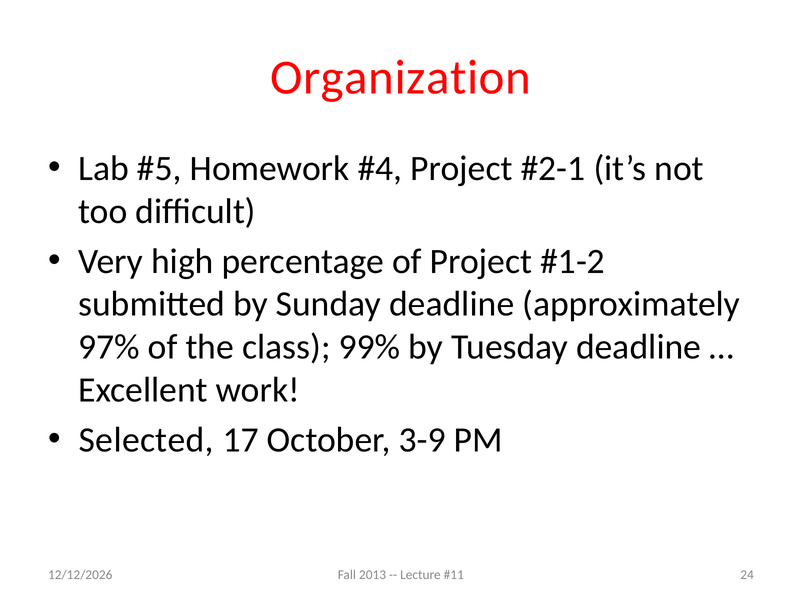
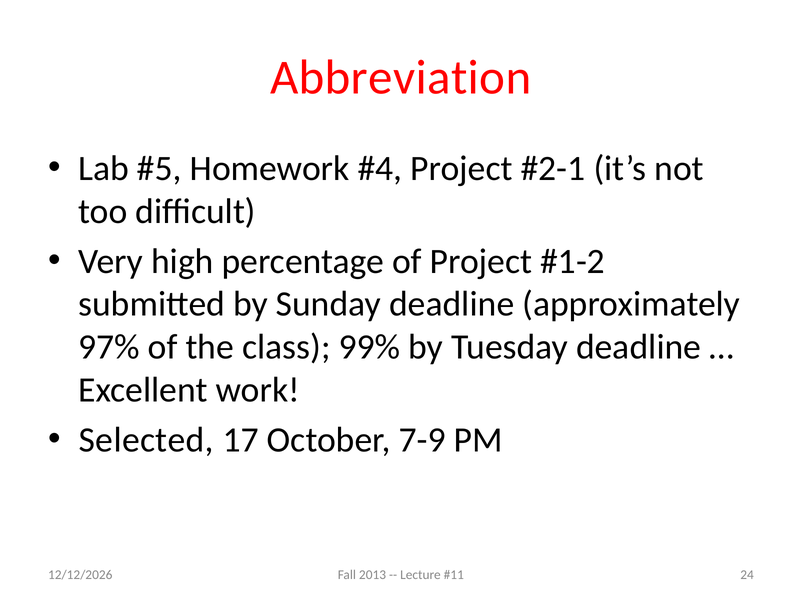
Organization: Organization -> Abbreviation (401, 78)
3-9: 3-9 -> 7-9 (422, 439)
